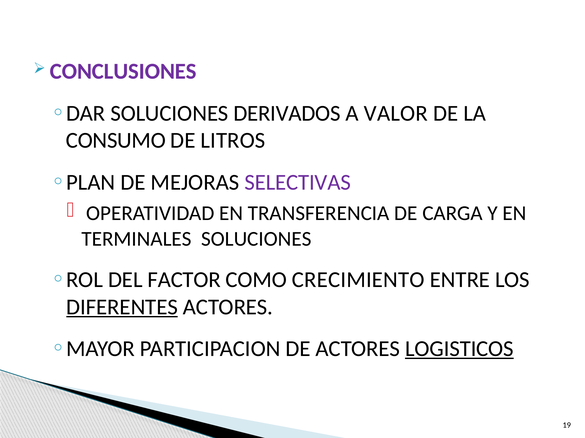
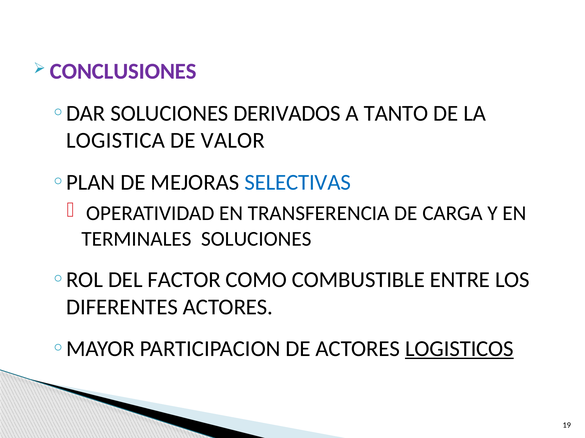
VALOR: VALOR -> TANTO (396, 113)
CONSUMO: CONSUMO -> LOGISTICA (116, 141)
LITROS: LITROS -> VALOR (233, 141)
SELECTIVAS colour: purple -> blue (298, 183)
CRECIMIENTO: CRECIMIENTO -> COMBUSTIBLE (358, 280)
DIFERENTES underline: present -> none (122, 307)
